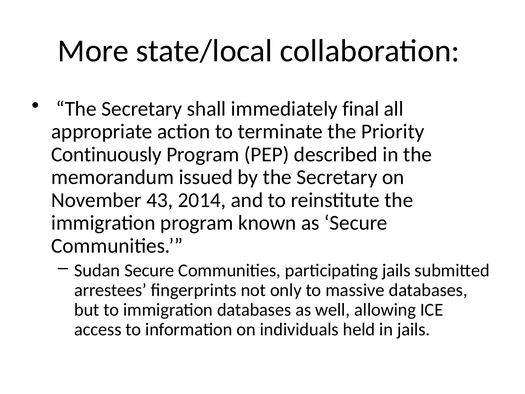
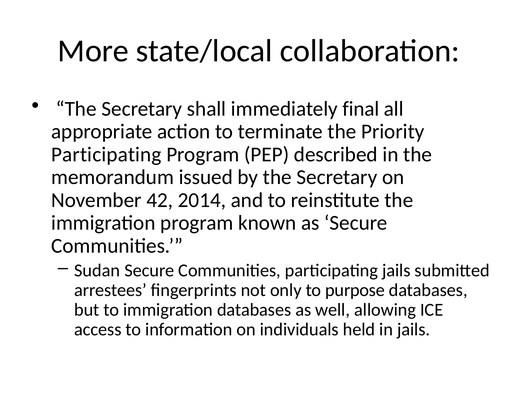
Continuously: Continuously -> Participating (106, 154)
43: 43 -> 42 (160, 200)
massive: massive -> purpose (355, 290)
